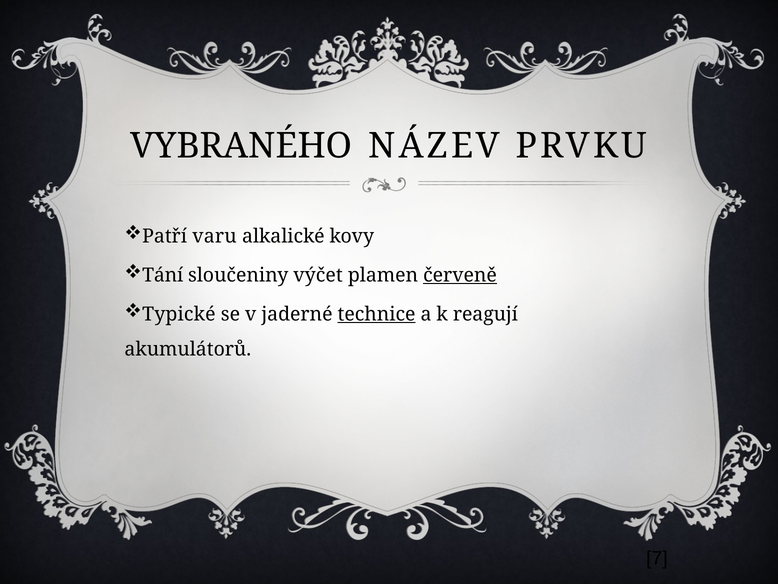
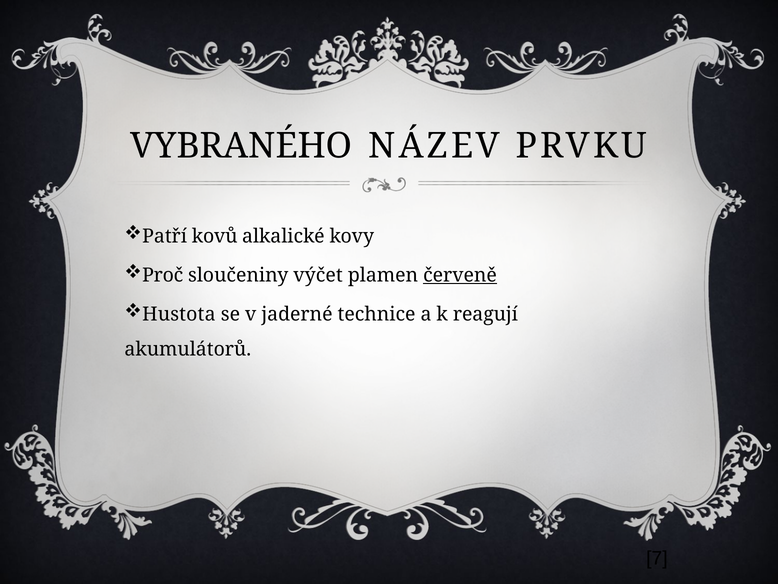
varu: varu -> kovů (215, 236)
Tání: Tání -> Proč (163, 275)
Typické: Typické -> Hustota (179, 314)
technice underline: present -> none (377, 314)
